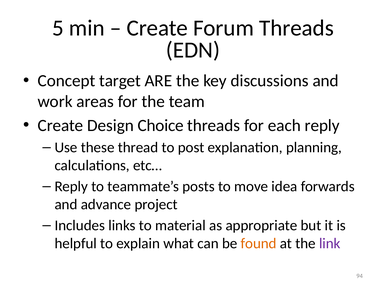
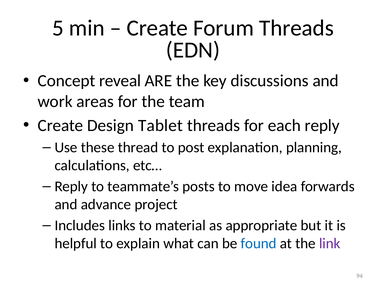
target: target -> reveal (120, 81)
Choice: Choice -> Tablet (160, 126)
found colour: orange -> blue (259, 244)
